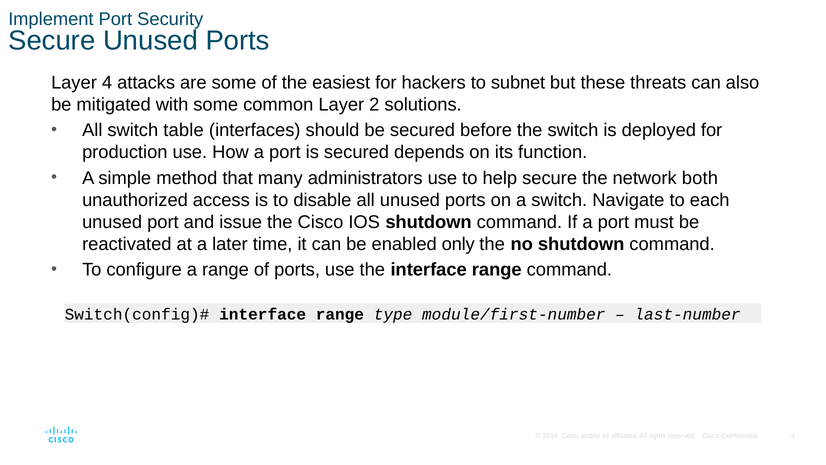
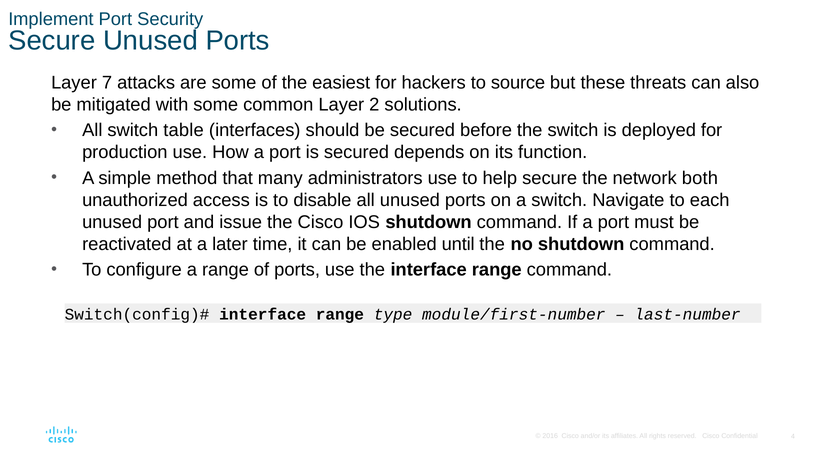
Layer 4: 4 -> 7 (107, 83)
subnet: subnet -> source (518, 83)
only: only -> until (458, 244)
